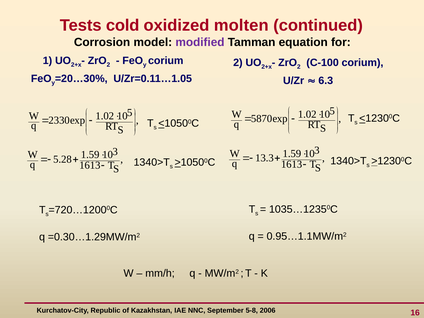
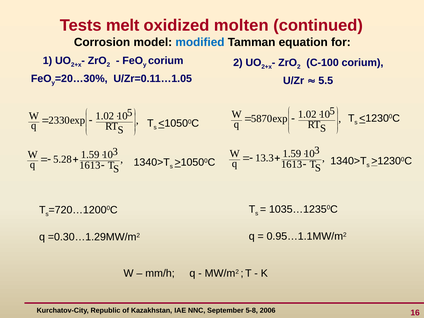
cold: cold -> melt (123, 25)
modified colour: purple -> blue (200, 42)
6.3: 6.3 -> 5.5 (326, 81)
